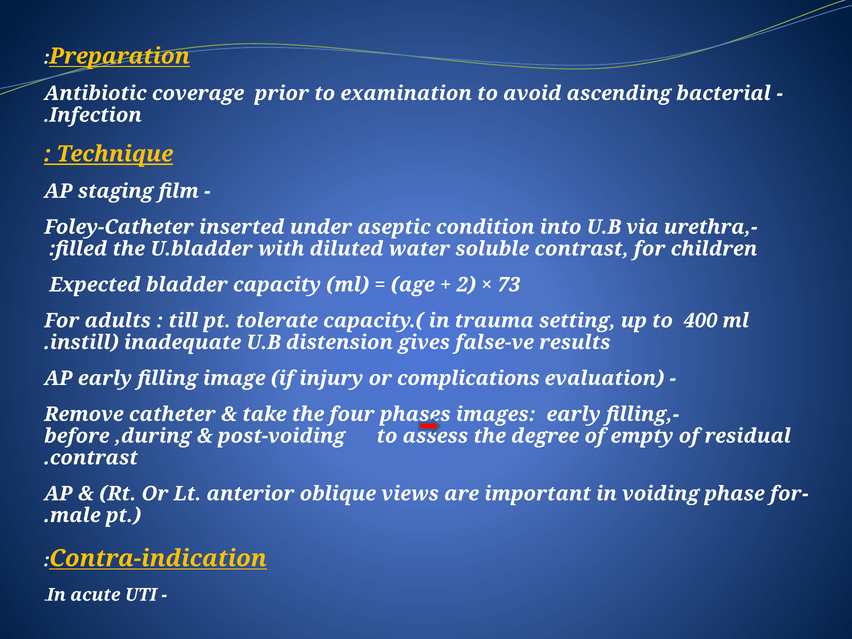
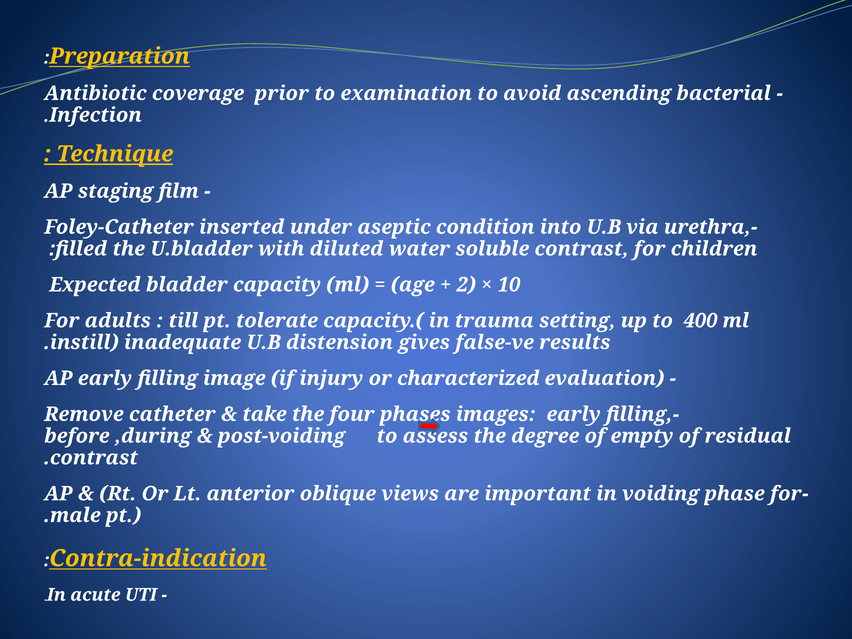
73: 73 -> 10 (509, 285)
complications: complications -> characterized (468, 378)
